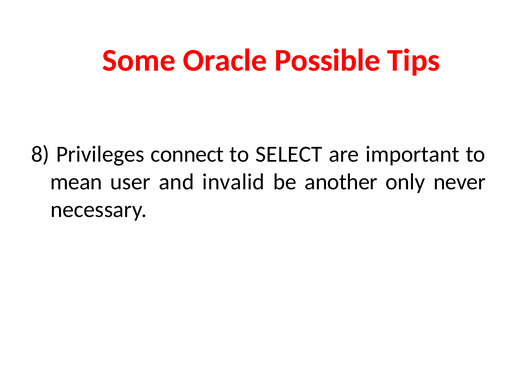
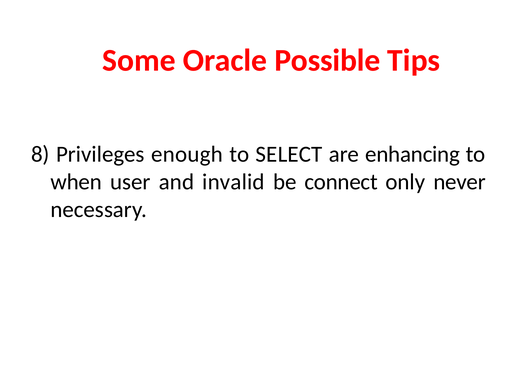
connect: connect -> enough (187, 154)
important: important -> enhancing (413, 154)
mean: mean -> when (76, 182)
another: another -> connect (341, 182)
